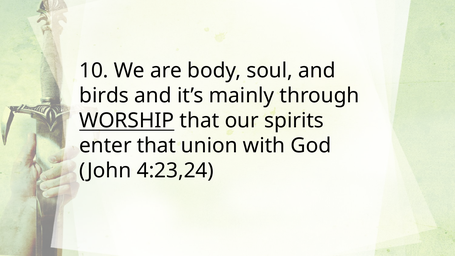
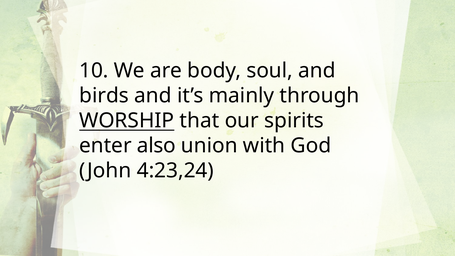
enter that: that -> also (156, 146)
